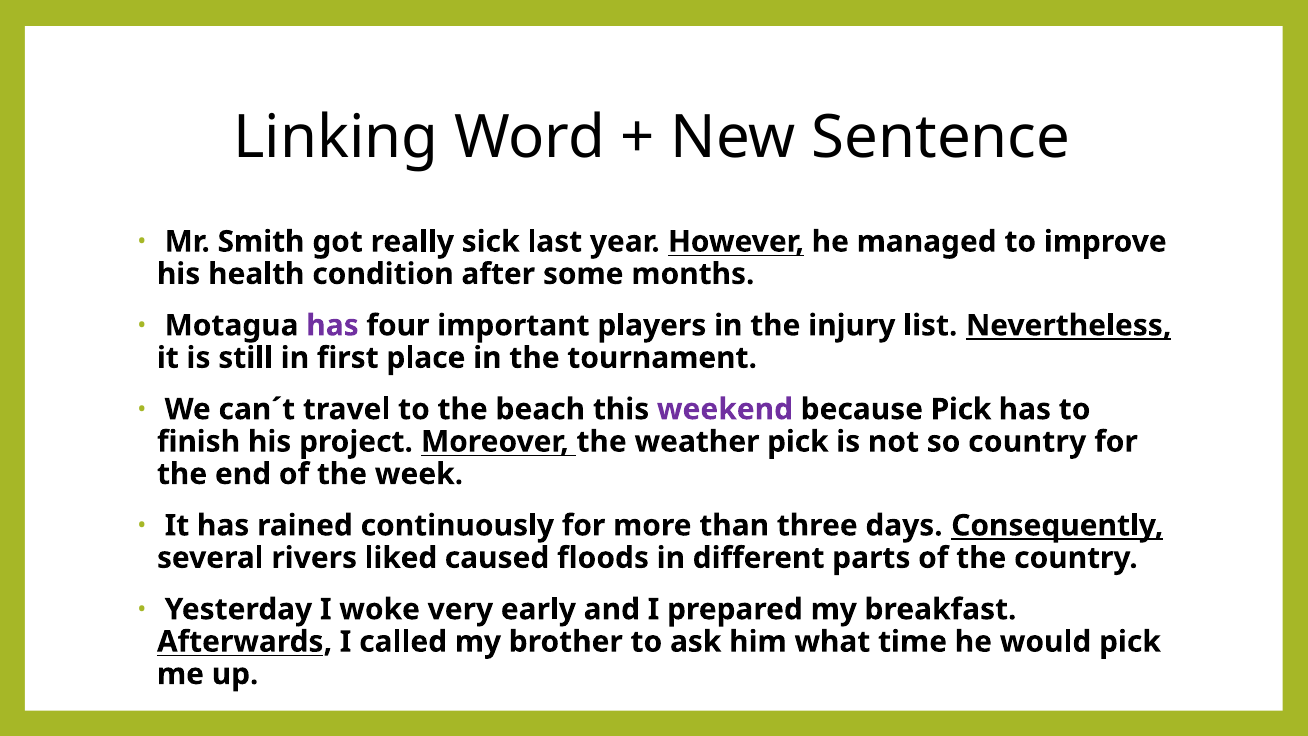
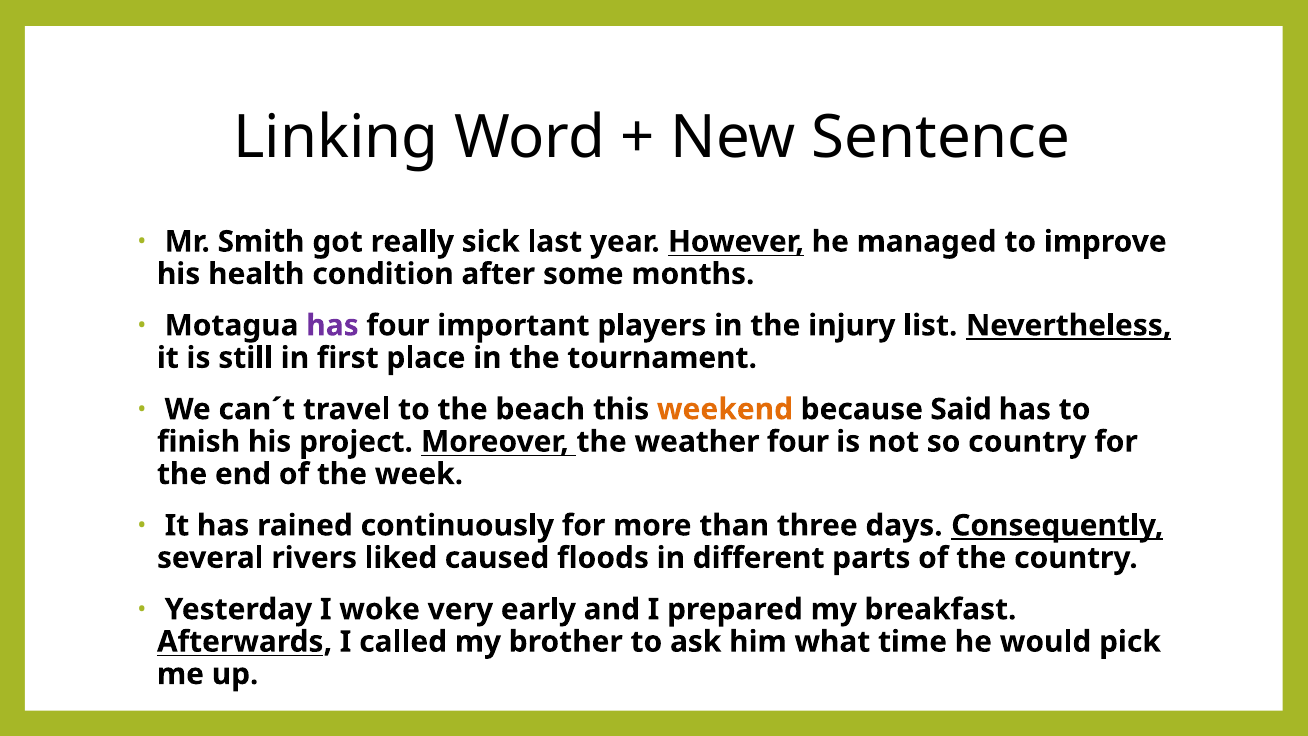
weekend colour: purple -> orange (725, 409)
because Pick: Pick -> Said (961, 409)
weather pick: pick -> four (798, 442)
